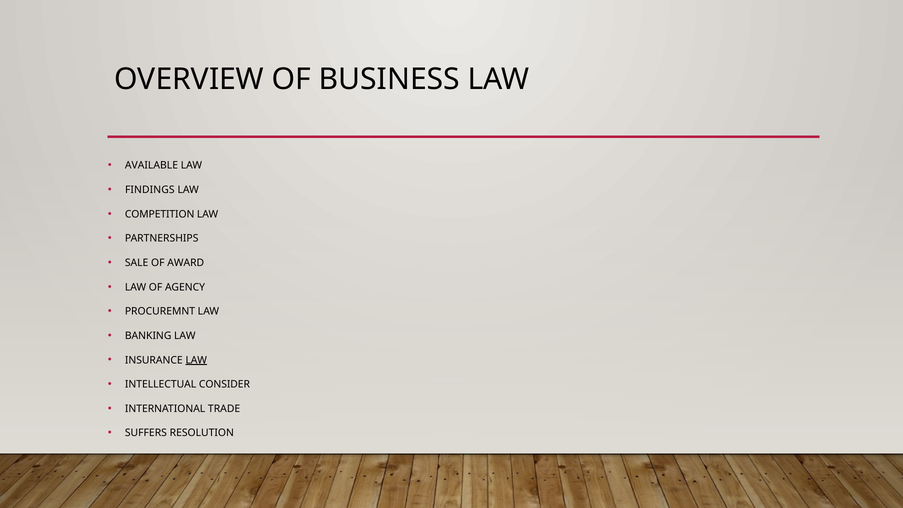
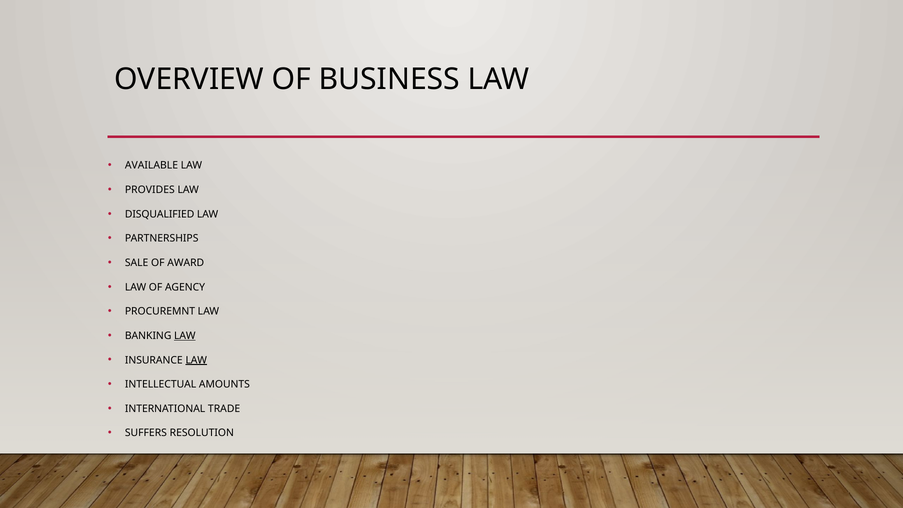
FINDINGS: FINDINGS -> PROVIDES (150, 190)
COMPETITION: COMPETITION -> DISQUALIFIED (160, 214)
LAW underline: none -> present (185, 336)
CONSIDER: CONSIDER -> AMOUNTS (224, 384)
